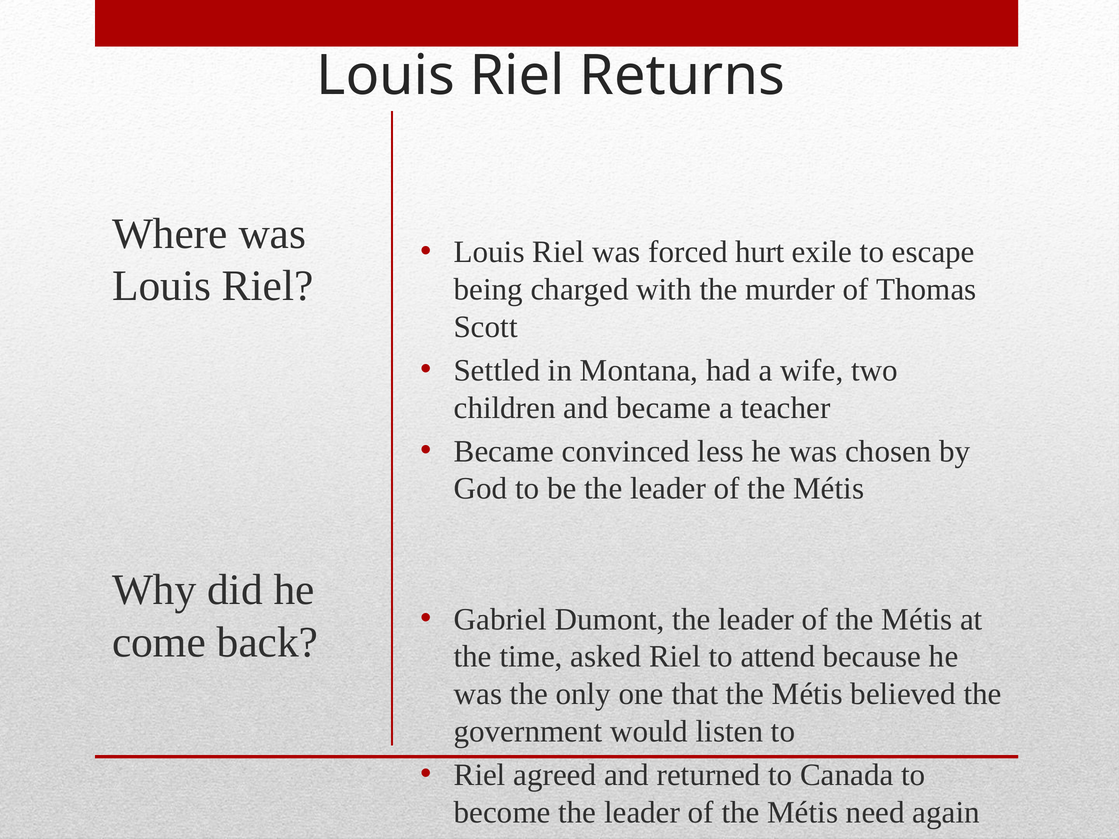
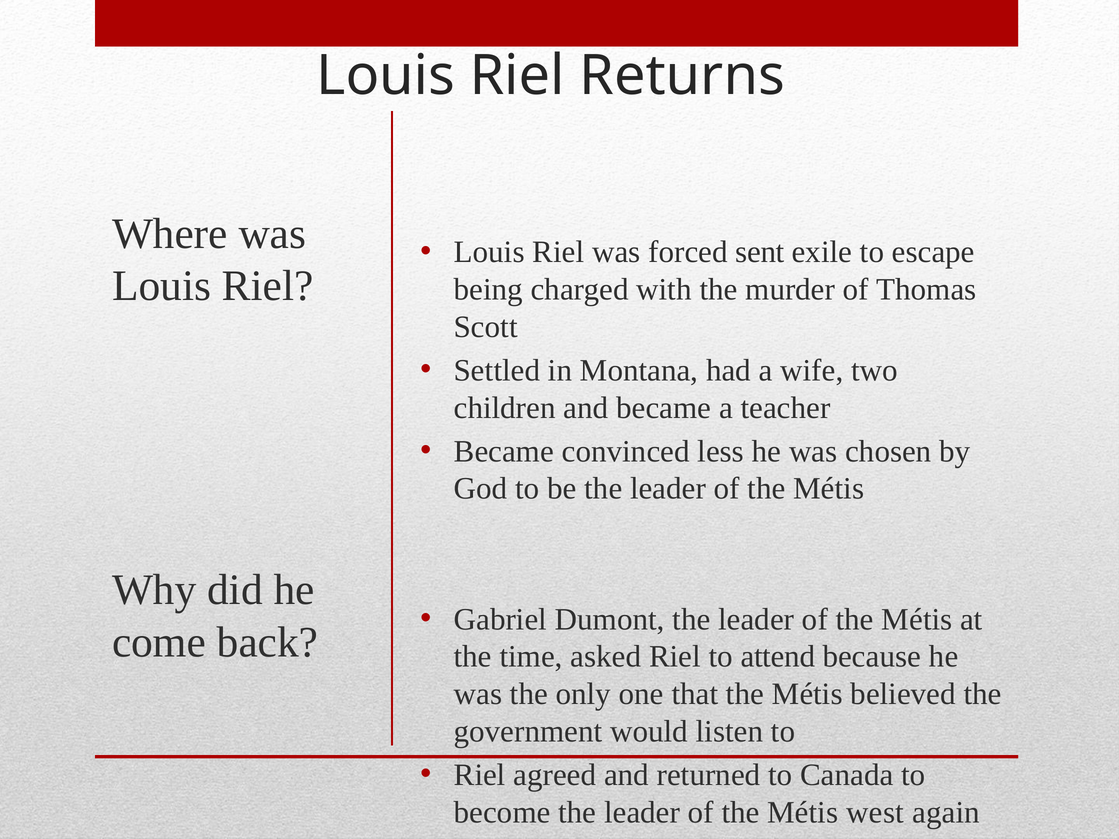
hurt: hurt -> sent (760, 252)
need: need -> west (875, 813)
